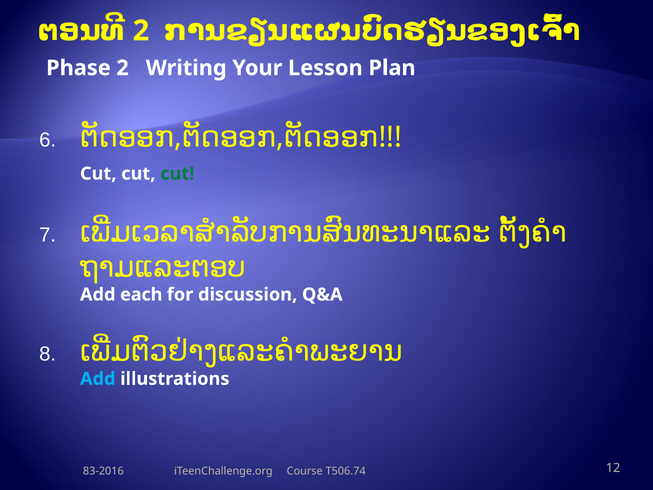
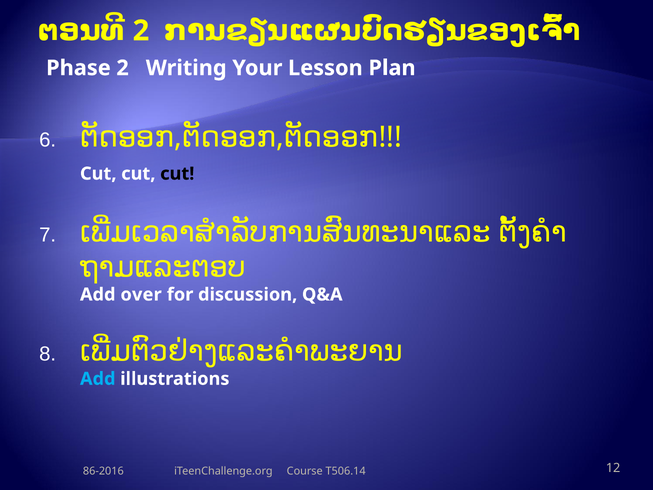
cut colour: green -> black (177, 174)
each: each -> over (141, 294)
83-2016: 83-2016 -> 86-2016 (103, 471)
T506.74: T506.74 -> T506.14 (346, 471)
